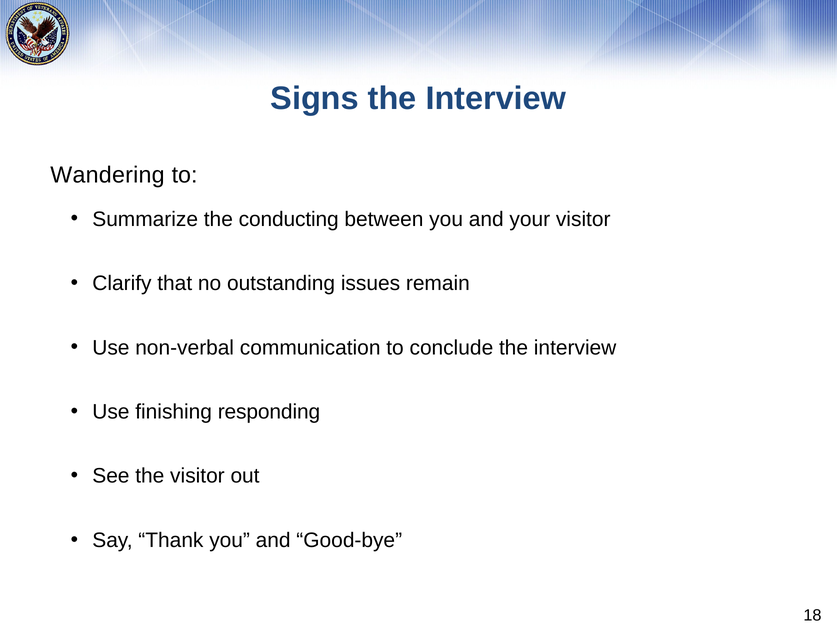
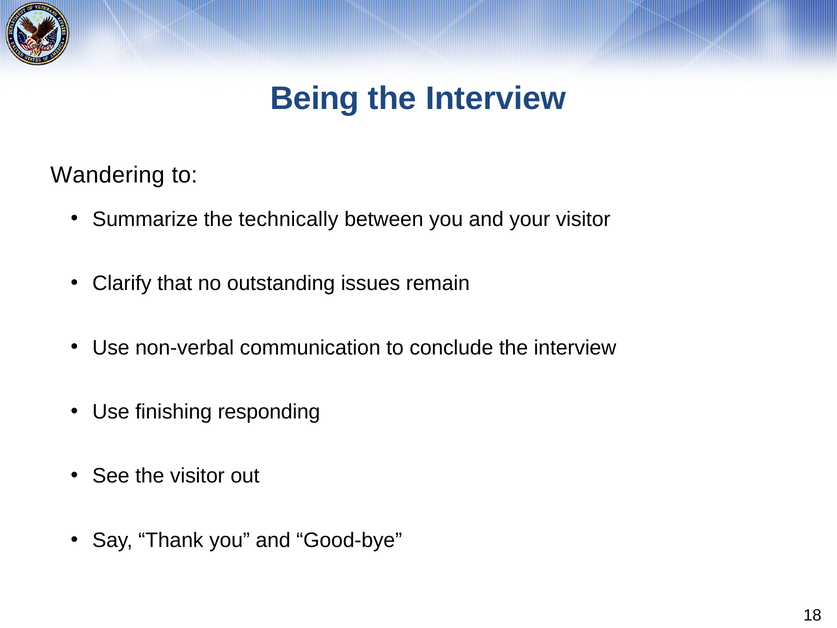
Signs: Signs -> Being (315, 99)
conducting: conducting -> technically (289, 219)
